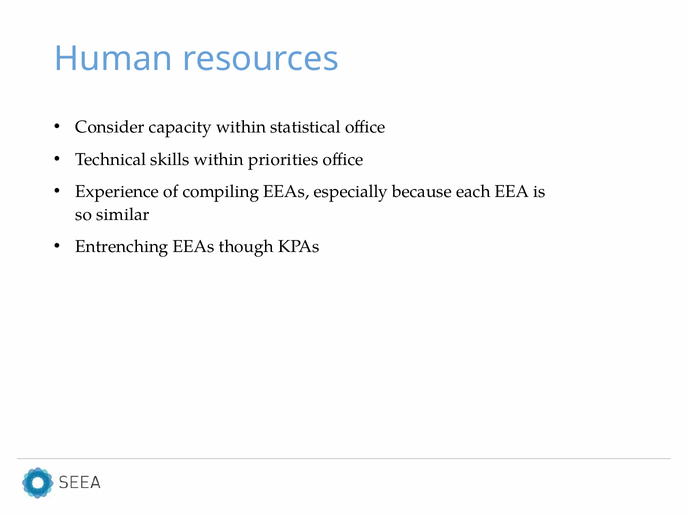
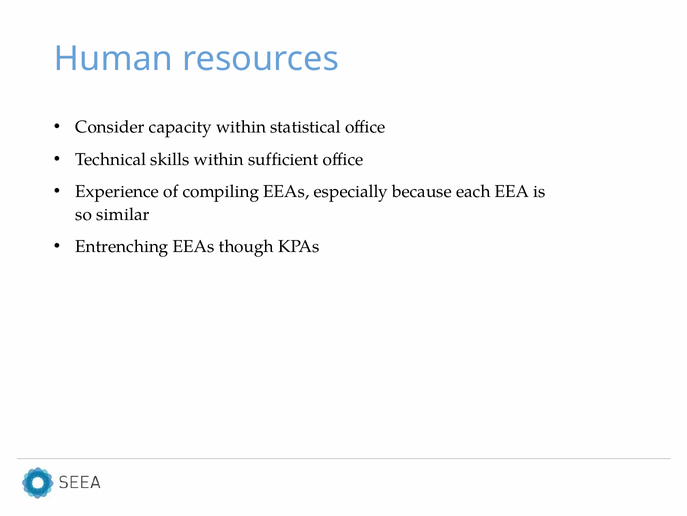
priorities: priorities -> sufficient (283, 159)
